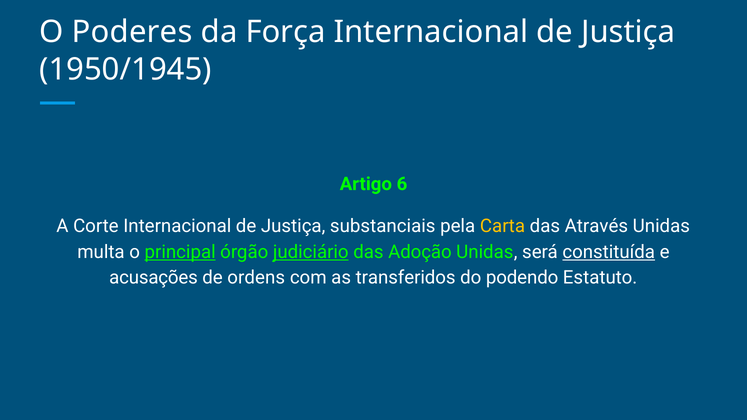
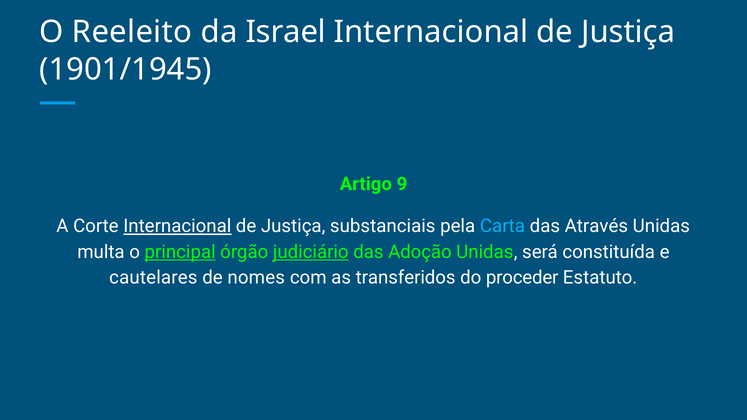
Poderes: Poderes -> Reeleito (132, 32)
Força: Força -> Israel (286, 32)
1950/1945: 1950/1945 -> 1901/1945 (125, 69)
6: 6 -> 9 (402, 184)
Internacional underline: none -> present (177, 226)
Carta colour: yellow -> light blue (502, 226)
constituída underline: present -> none (609, 252)
acusações: acusações -> cautelares (153, 278)
ordens: ordens -> nomes (256, 278)
podendo: podendo -> proceder (522, 278)
